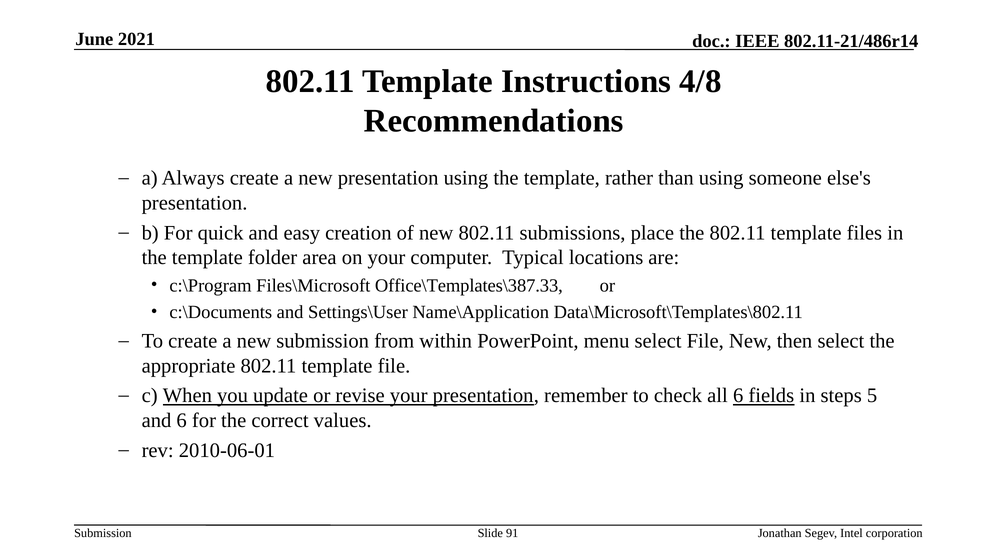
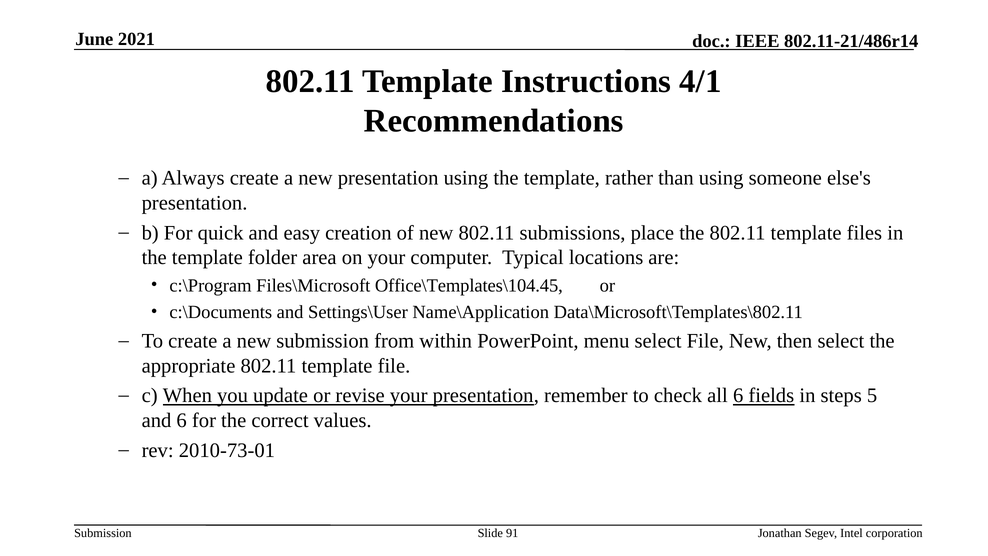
4/8: 4/8 -> 4/1 (700, 81)
Office\Templates\387.33: Office\Templates\387.33 -> Office\Templates\104.45 (469, 285)
2010-06-01: 2010-06-01 -> 2010-73-01 (227, 450)
